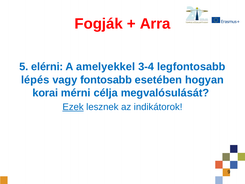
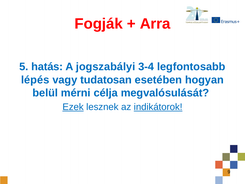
elérni: elérni -> hatás (47, 67)
amelyekkel: amelyekkel -> jogszabályi (106, 67)
fontosabb: fontosabb -> tudatosan (106, 80)
korai: korai -> belül (45, 93)
indikátorok underline: none -> present (158, 107)
